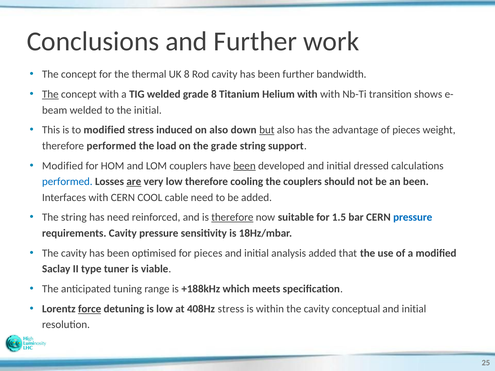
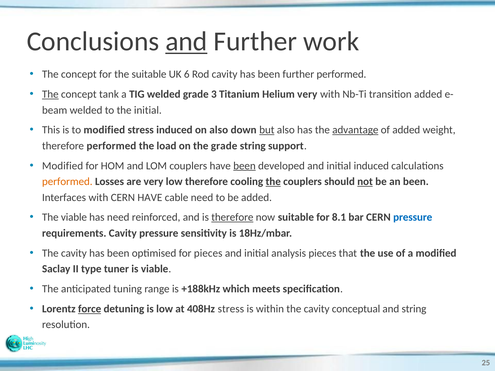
and underline: none -> present (186, 42)
the thermal: thermal -> suitable (149, 74)
UK 8: 8 -> 6 (187, 74)
further bandwidth: bandwidth -> performed (341, 74)
concept with: with -> tank (109, 94)
grade 8: 8 -> 3 (214, 94)
Helium with: with -> very (307, 94)
transition shows: shows -> added (428, 94)
advantage underline: none -> present (355, 130)
of pieces: pieces -> added (406, 130)
initial dressed: dressed -> induced (371, 166)
performed colour: blue -> orange (67, 182)
are underline: present -> none (134, 182)
the underline: none -> present (273, 182)
not underline: none -> present (365, 182)
CERN COOL: COOL -> HAVE (150, 198)
The string: string -> viable (74, 217)
1.5: 1.5 -> 8.1 (339, 217)
analysis added: added -> pieces (322, 253)
initial: initial -> string (414, 309)
